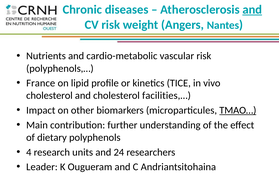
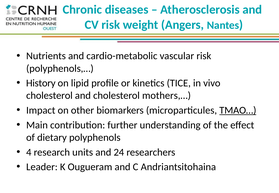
and underline: present -> none (252, 10)
France: France -> History (41, 83)
facilities,…: facilities,… -> mothers,… (166, 96)
